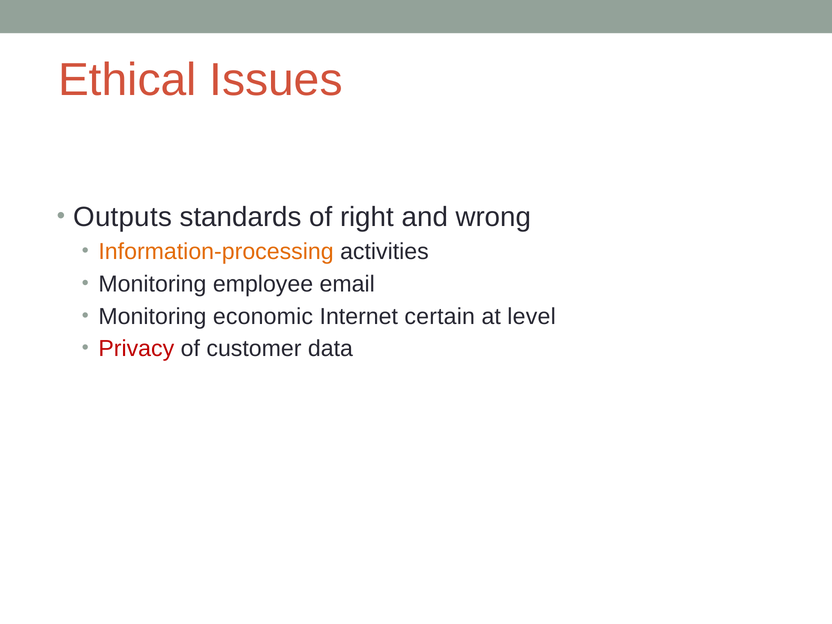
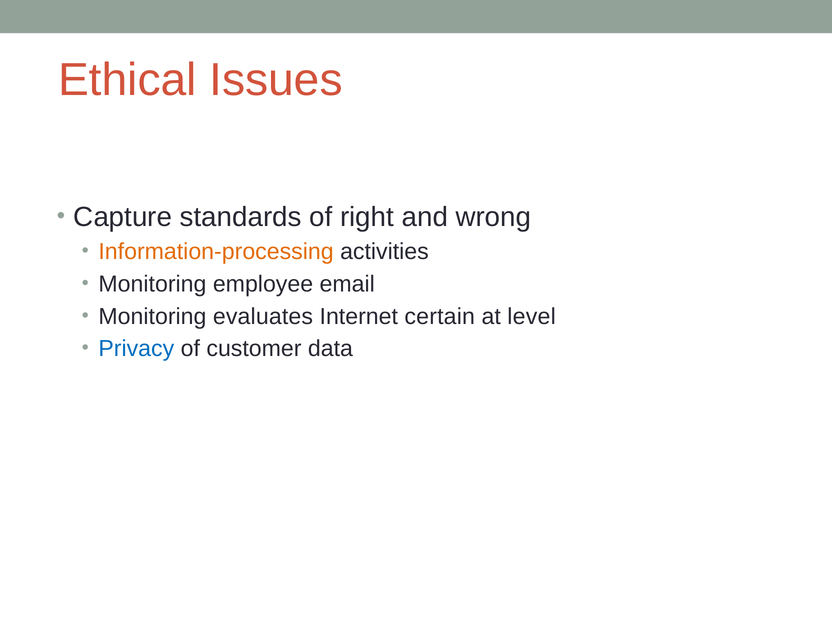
Outputs: Outputs -> Capture (123, 217)
economic: economic -> evaluates (263, 316)
Privacy colour: red -> blue (136, 349)
